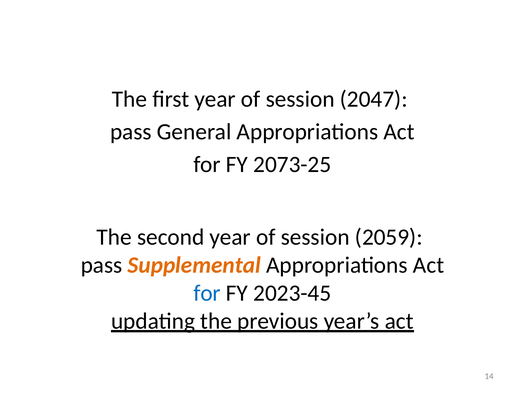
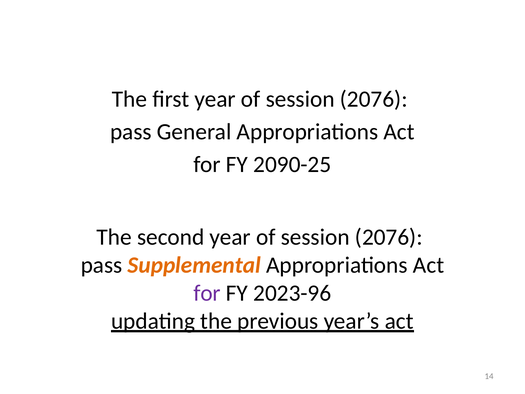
2047: 2047 -> 2076 (374, 99)
2073-25: 2073-25 -> 2090-25 (292, 164)
2059: 2059 -> 2076 (389, 237)
for colour: blue -> purple (207, 293)
2023-45: 2023-45 -> 2023-96 (292, 293)
